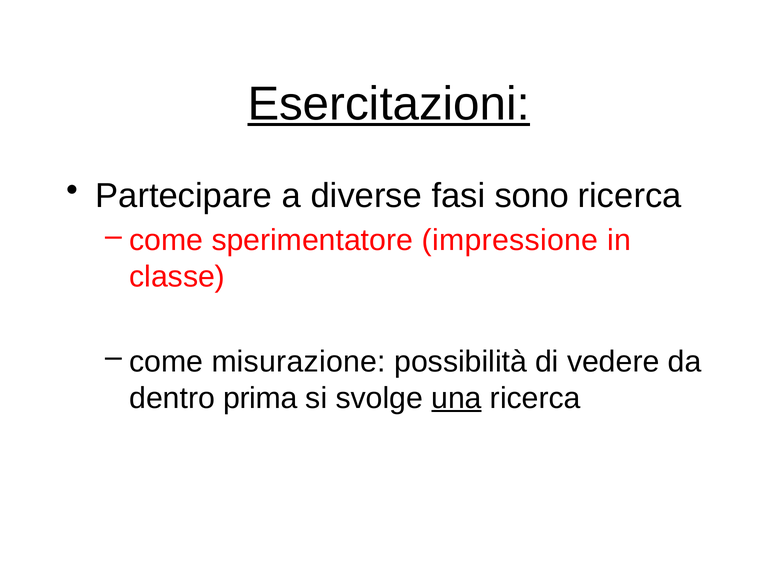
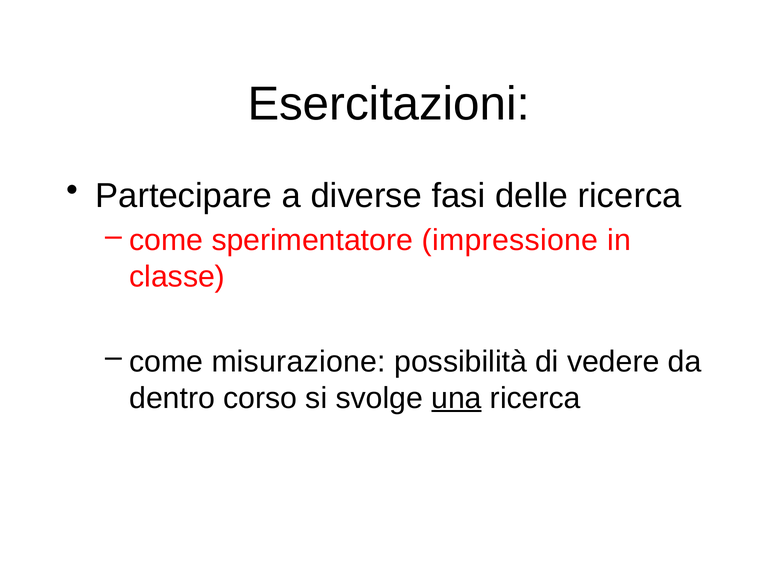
Esercitazioni underline: present -> none (389, 104)
sono: sono -> delle (532, 196)
prima: prima -> corso (260, 398)
